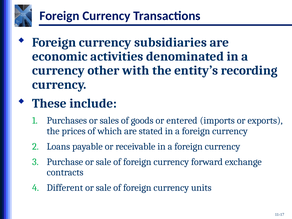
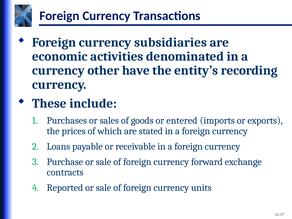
with: with -> have (136, 71)
Different: Different -> Reported (65, 188)
